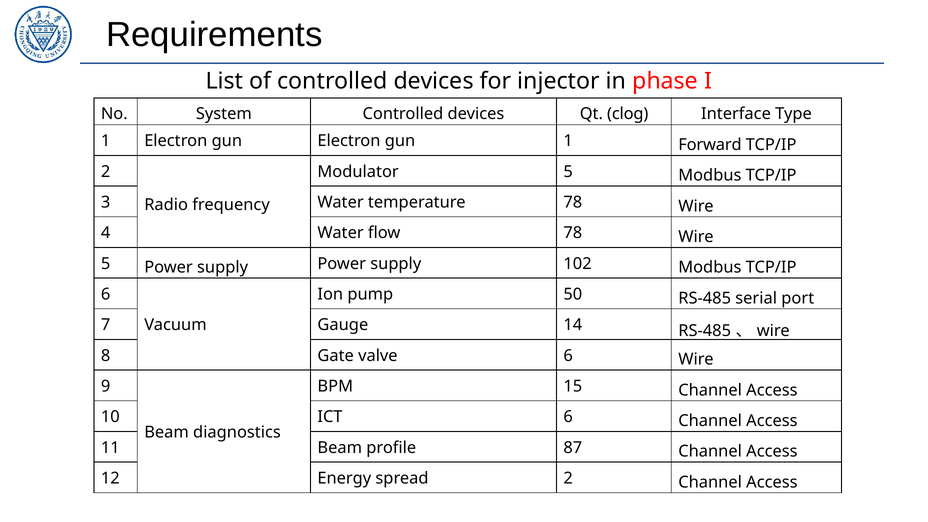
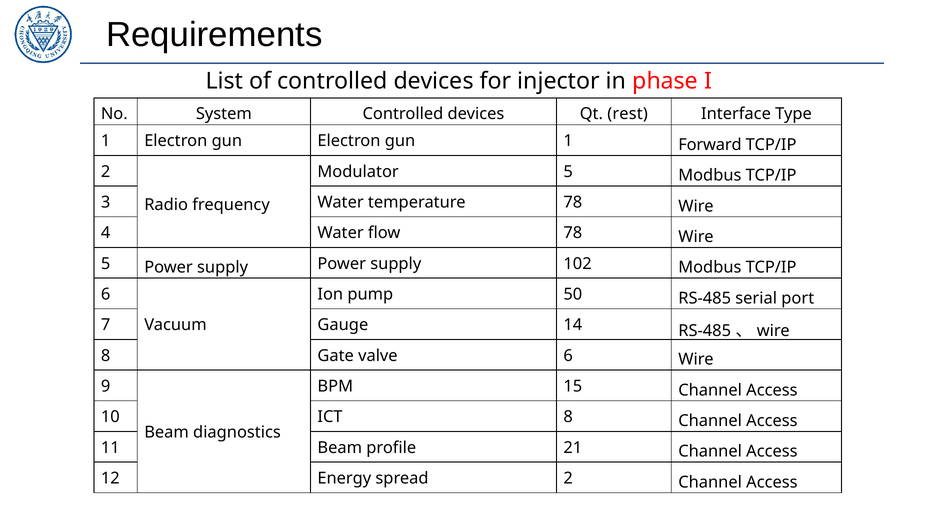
clog: clog -> rest (628, 114)
ICT 6: 6 -> 8 (568, 417)
87: 87 -> 21 (573, 448)
